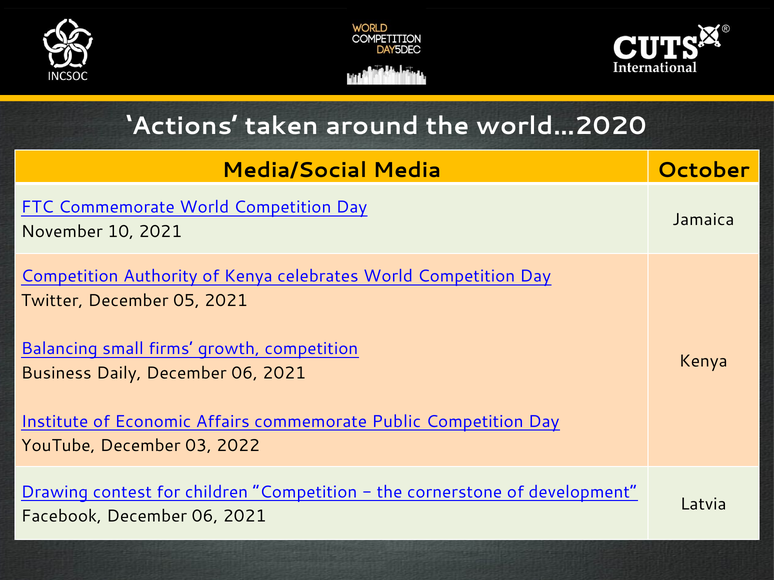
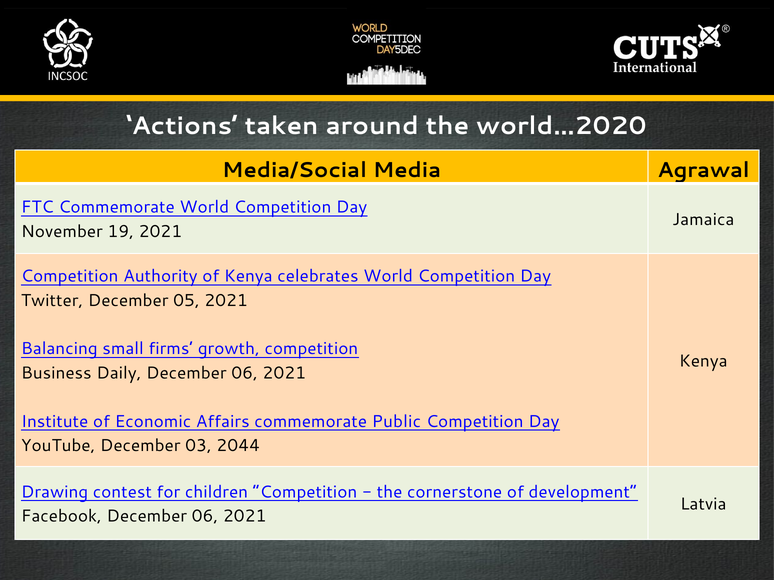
October: October -> Agrawal (703, 170)
10: 10 -> 19 (121, 232)
2022: 2022 -> 2044 (238, 446)
